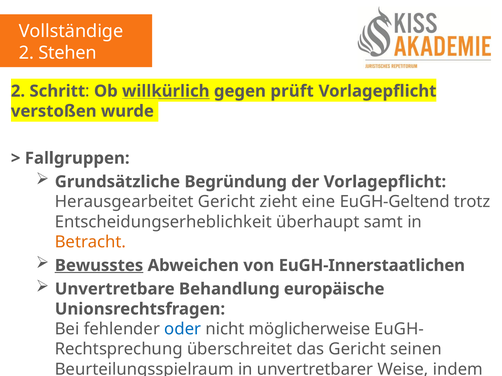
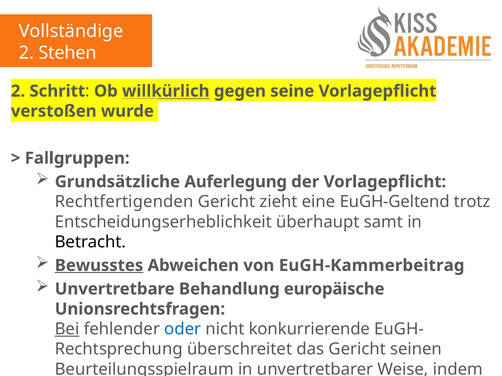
prüft: prüft -> seine (292, 91)
Begründung: Begründung -> Auferlegung (236, 182)
Herausgearbeitet: Herausgearbeitet -> Rechtfertigenden (124, 202)
Betracht colour: orange -> black (90, 242)
EuGH-Innerstaatlichen: EuGH-Innerstaatlichen -> EuGH-Kammerbeitrag (372, 266)
Bei underline: none -> present (67, 329)
möglicherweise: möglicherweise -> konkurrierende (309, 329)
